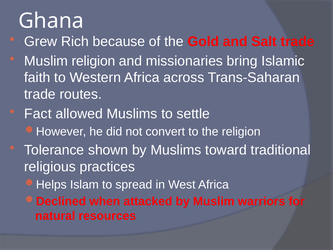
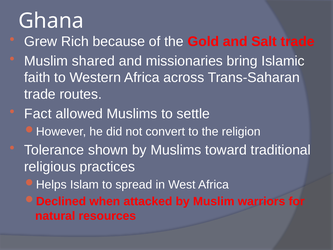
Muslim religion: religion -> shared (93, 61)
